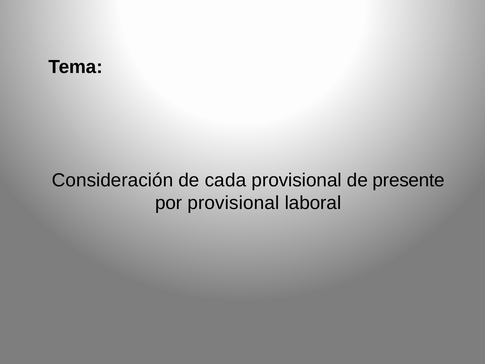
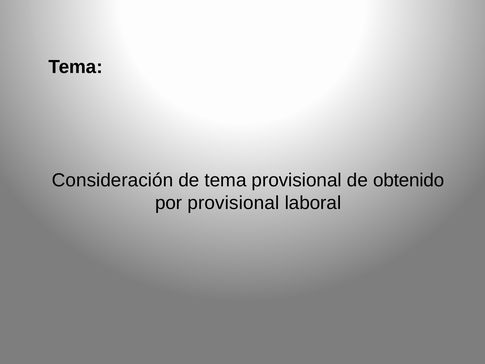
de cada: cada -> tema (226, 180)
presente: presente -> obtenido (409, 180)
